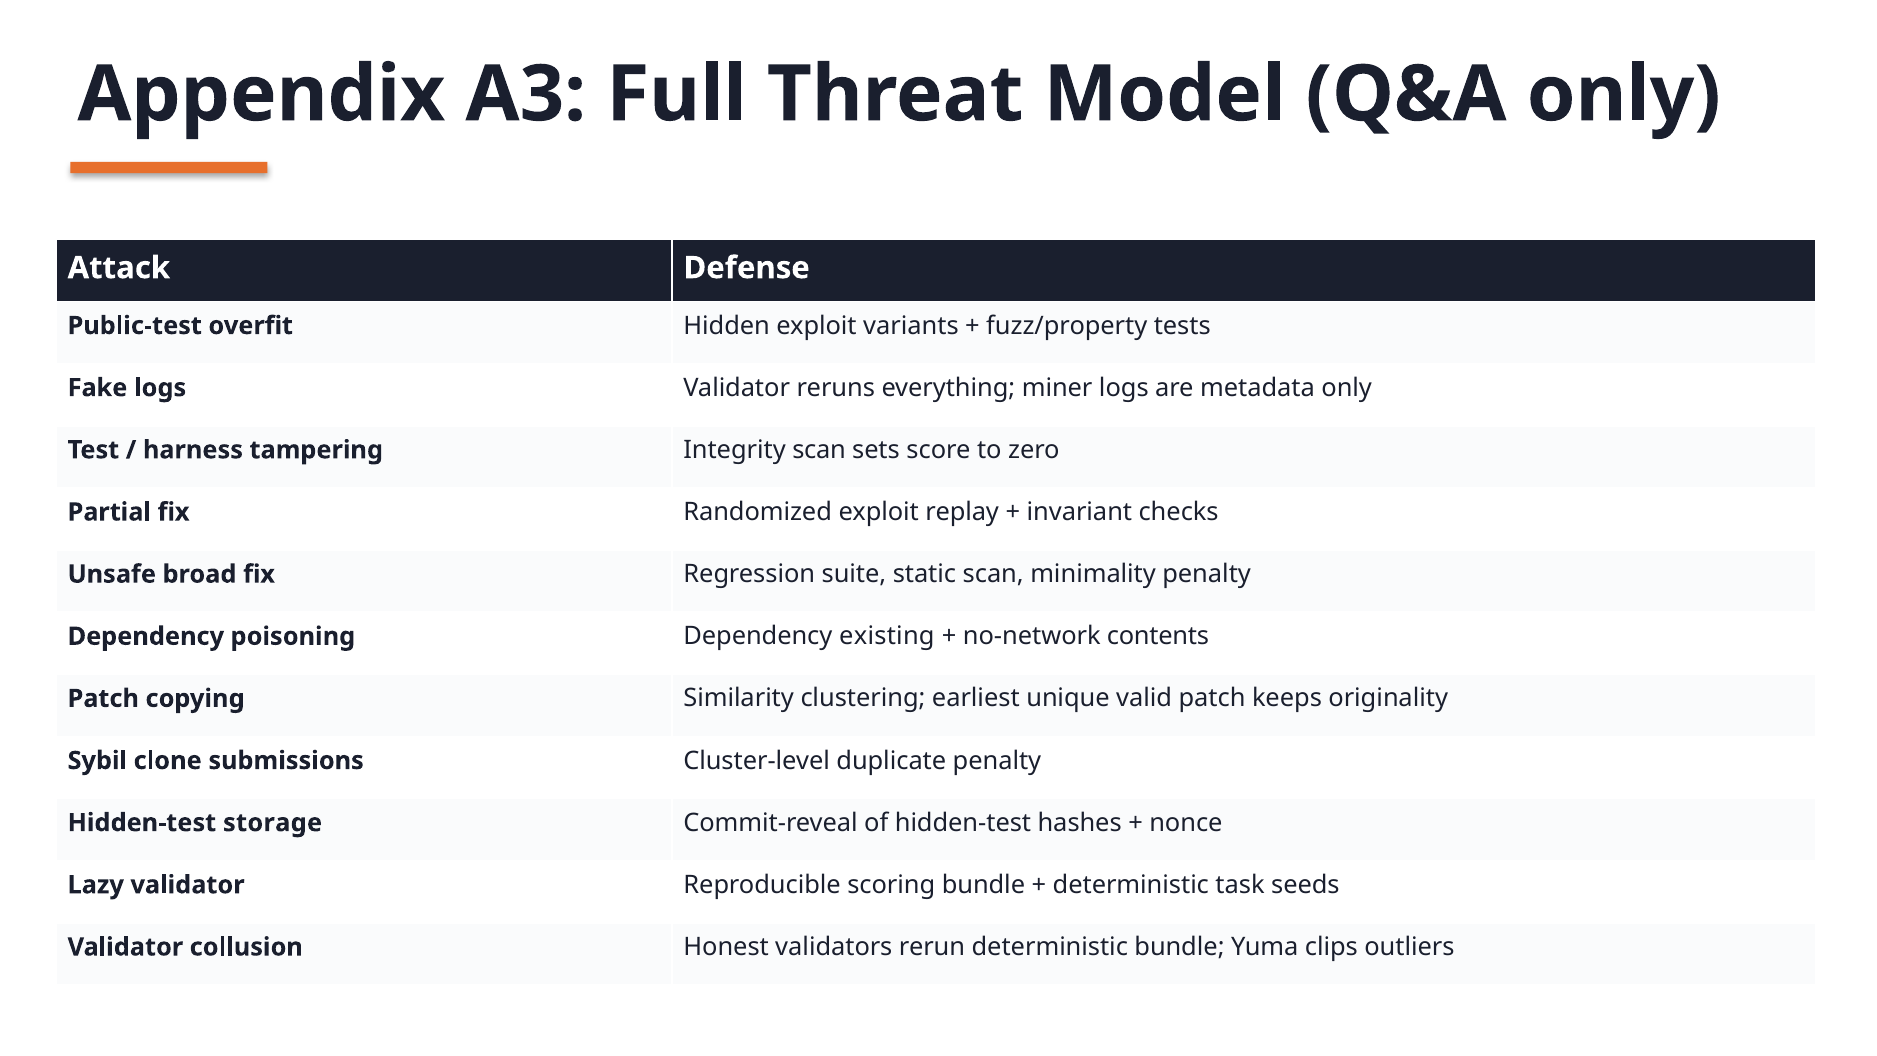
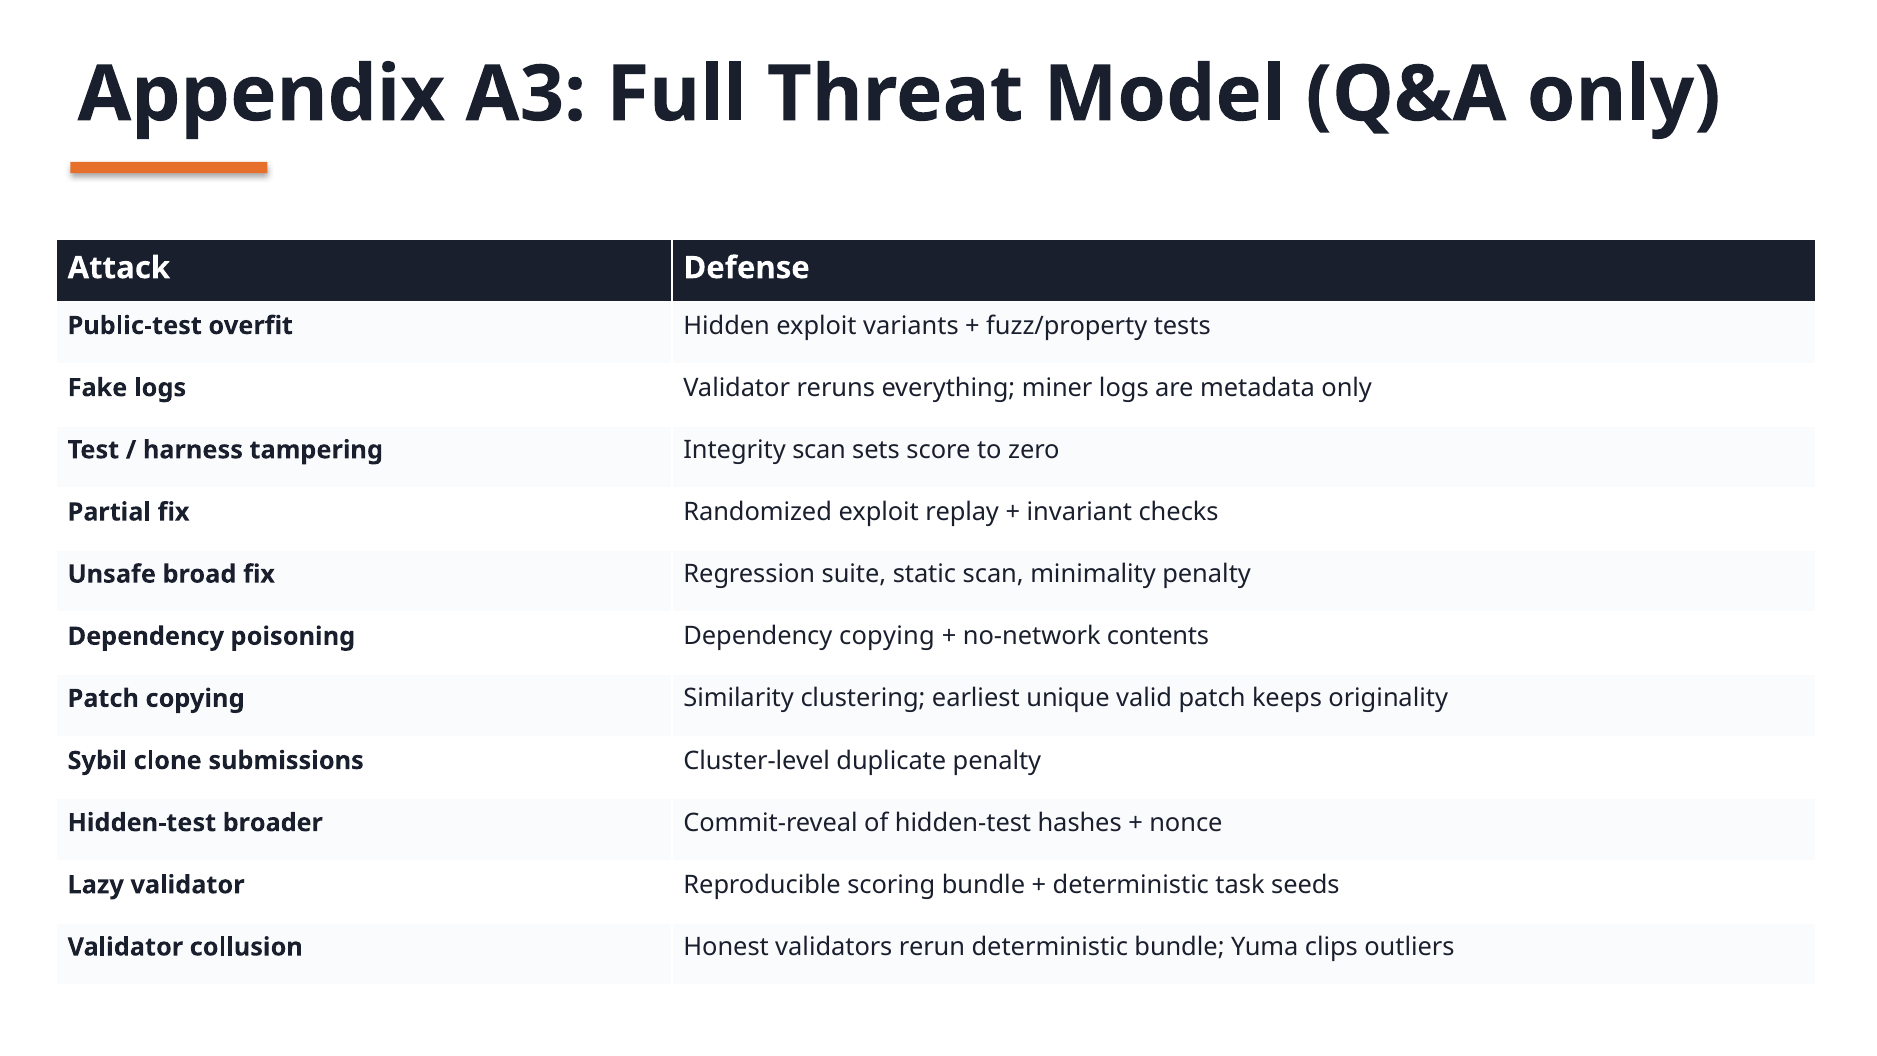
Dependency existing: existing -> copying (887, 636)
storage: storage -> broader (273, 823)
